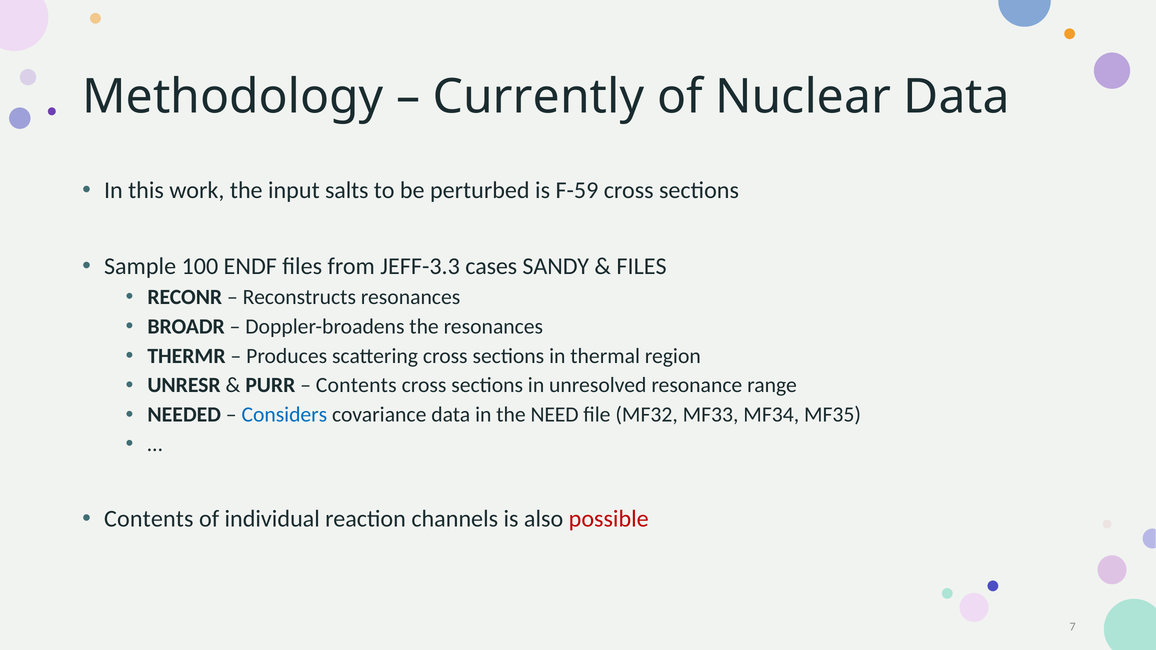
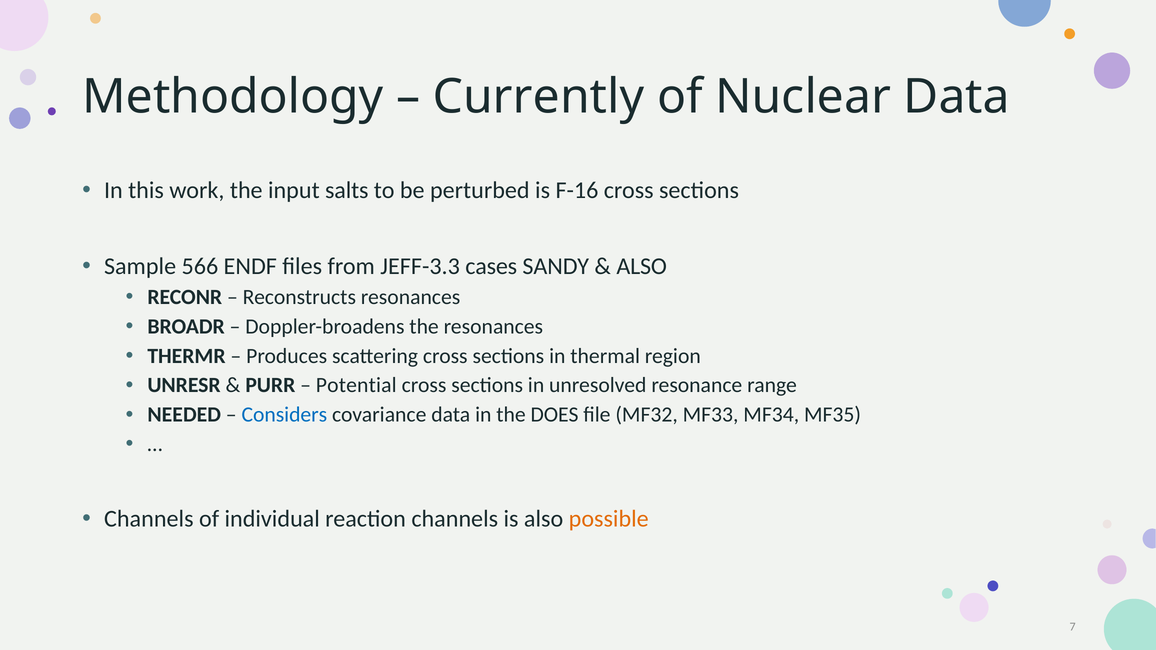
F-59: F-59 -> F-16 (577, 190)
100: 100 -> 566 (200, 266)
FILES: FILES -> ALSO (642, 266)
Contents: Contents -> Potential (356, 385)
NEED: NEED -> DOES (555, 415)
Contents: Contents -> Channels (149, 519)
possible colour: red -> orange (609, 519)
